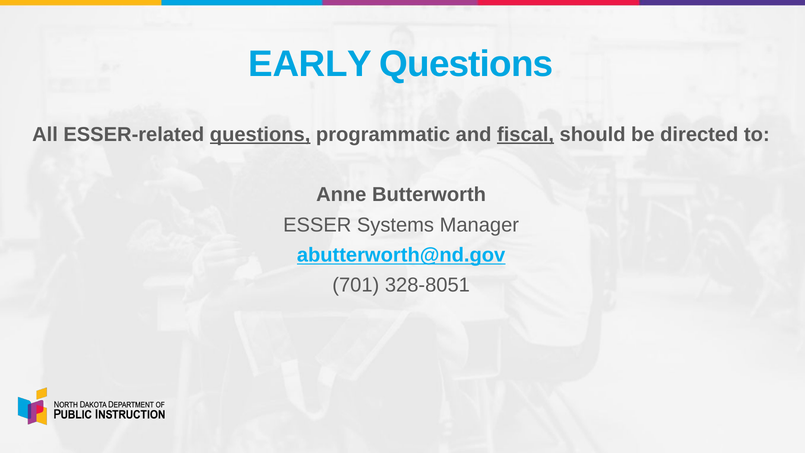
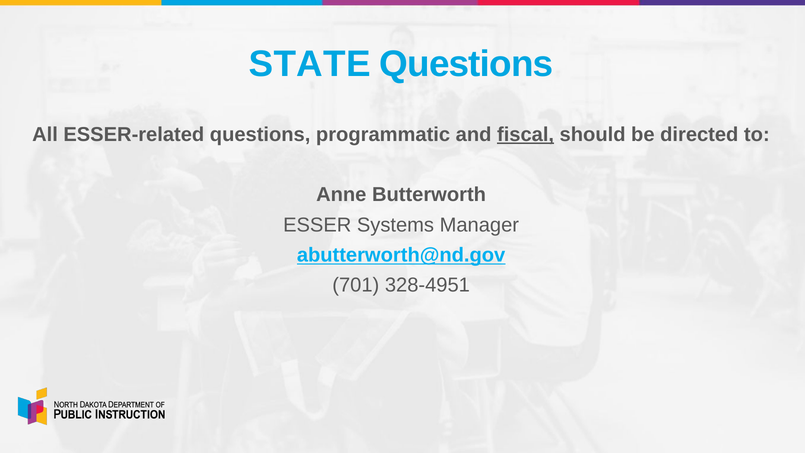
EARLY: EARLY -> STATE (310, 64)
questions underline: present -> none (260, 135)
328-8051: 328-8051 -> 328-4951 (427, 285)
